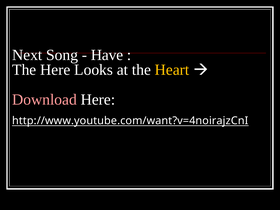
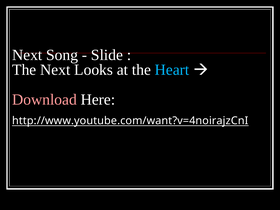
Have: Have -> Slide (107, 55)
The Here: Here -> Next (55, 70)
Heart colour: yellow -> light blue (172, 70)
